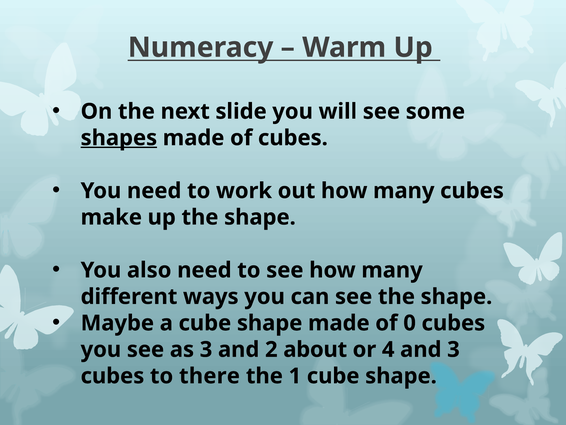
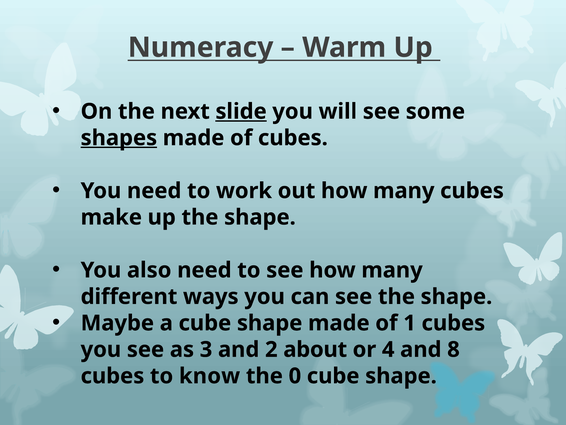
slide underline: none -> present (241, 111)
0: 0 -> 1 (410, 323)
and 3: 3 -> 8 (453, 349)
there: there -> know (209, 376)
1: 1 -> 0 (295, 376)
